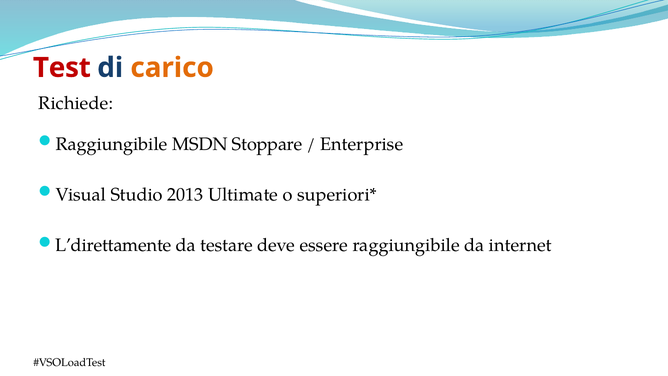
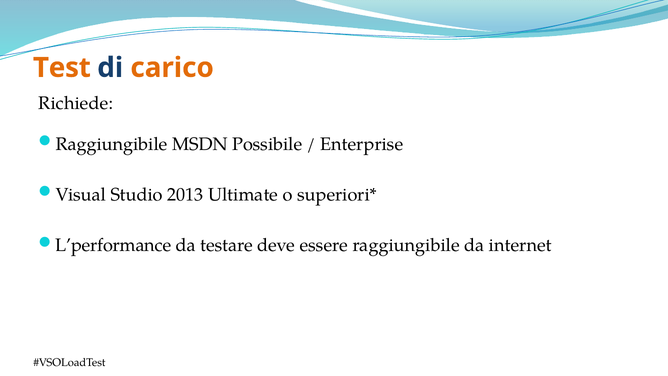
Test colour: red -> orange (62, 68)
Stoppare: Stoppare -> Possibile (267, 144)
L’direttamente: L’direttamente -> L’performance (113, 245)
